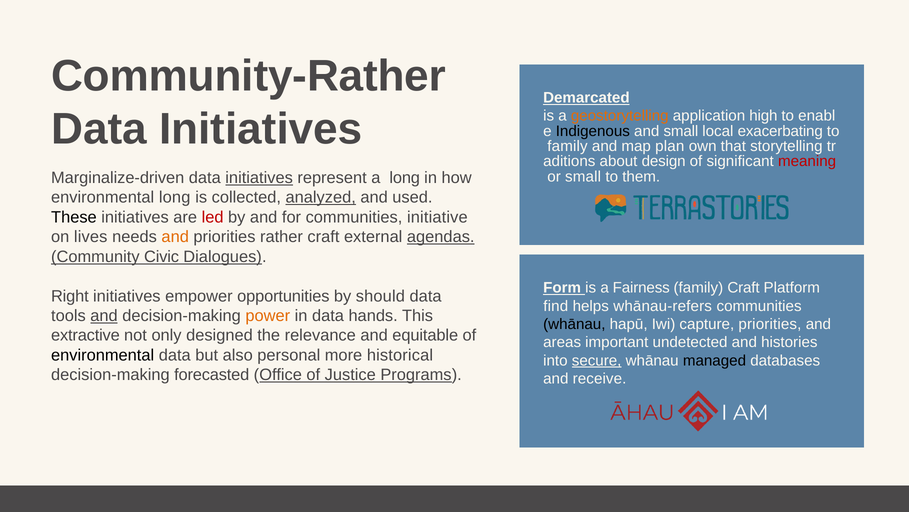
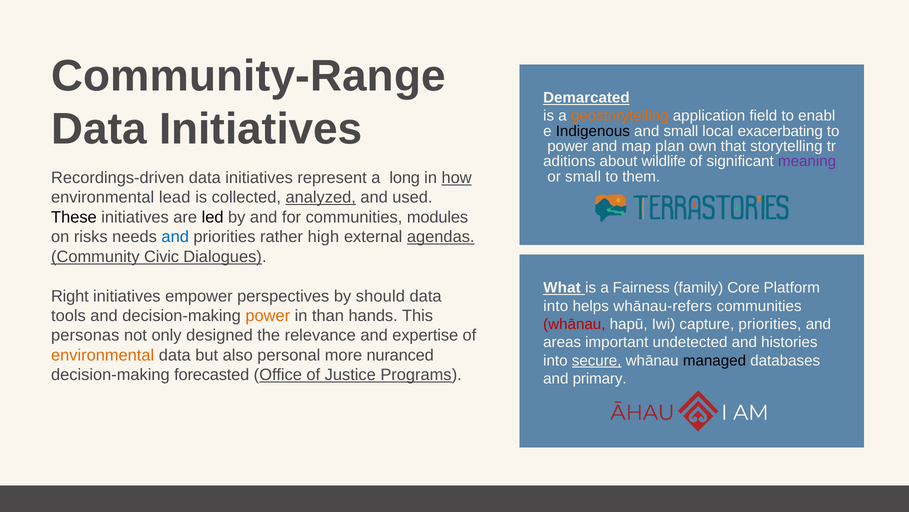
Community-Rather: Community-Rather -> Community-Range (248, 76)
high: high -> field (763, 116)
family: family -> power (568, 146)
design: design -> wildlife (664, 161)
meaning colour: red -> purple (807, 161)
Marginalize-driven: Marginalize-driven -> Recordings-driven (118, 178)
initiatives underline: present -> none (259, 178)
how underline: none -> present (457, 178)
environmental long: long -> lead (175, 197)
led colour: red -> black (213, 217)
initiative: initiative -> modules (438, 217)
lives: lives -> risks (91, 237)
and colour: orange -> blue (175, 237)
rather craft: craft -> high (323, 237)
Form: Form -> What (562, 287)
family Craft: Craft -> Core (743, 287)
opportunities: opportunities -> perspectives (283, 296)
find: find -> into (556, 306)
and underline: present -> none (104, 315)
in data: data -> than (328, 315)
whānau colour: black -> red (574, 324)
extractive: extractive -> personas (85, 335)
equitable: equitable -> expertise (425, 335)
environmental colour: black -> orange (103, 355)
historical: historical -> nuranced (400, 355)
receive: receive -> primary (600, 378)
